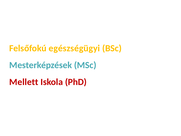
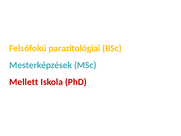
egészségügyi: egészségügyi -> parazitológiai (74, 48)
